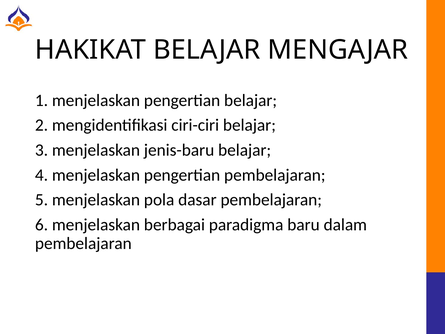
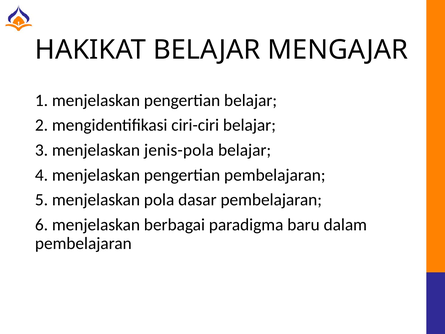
jenis-baru: jenis-baru -> jenis-pola (179, 150)
